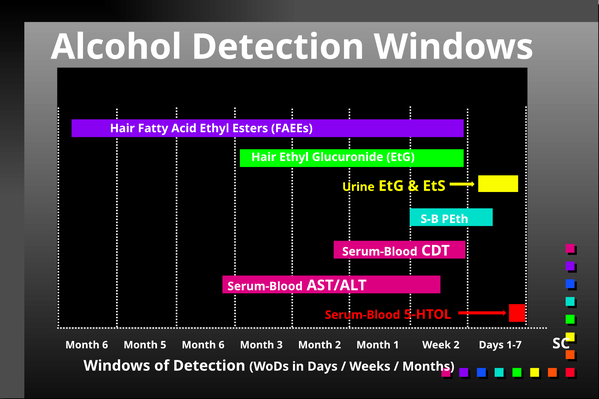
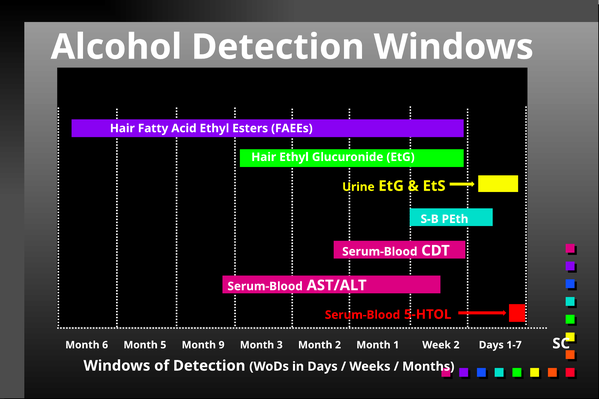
5 Month 6: 6 -> 9 (222, 345)
